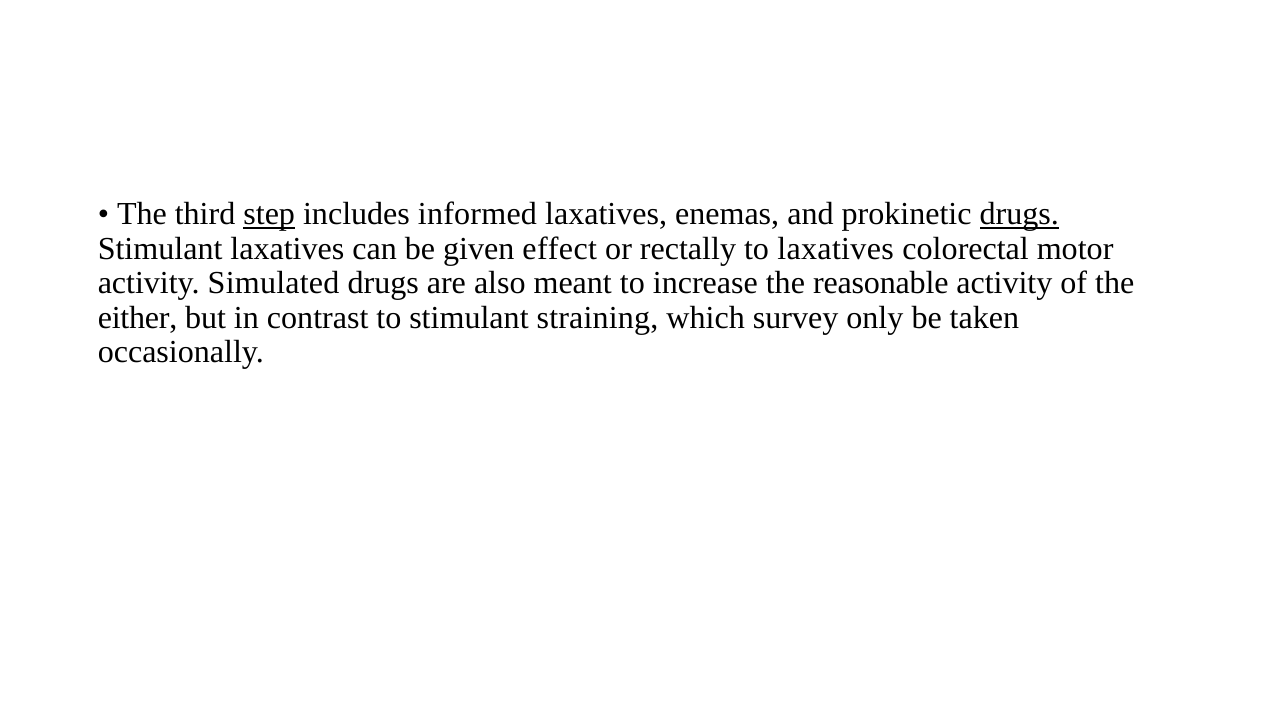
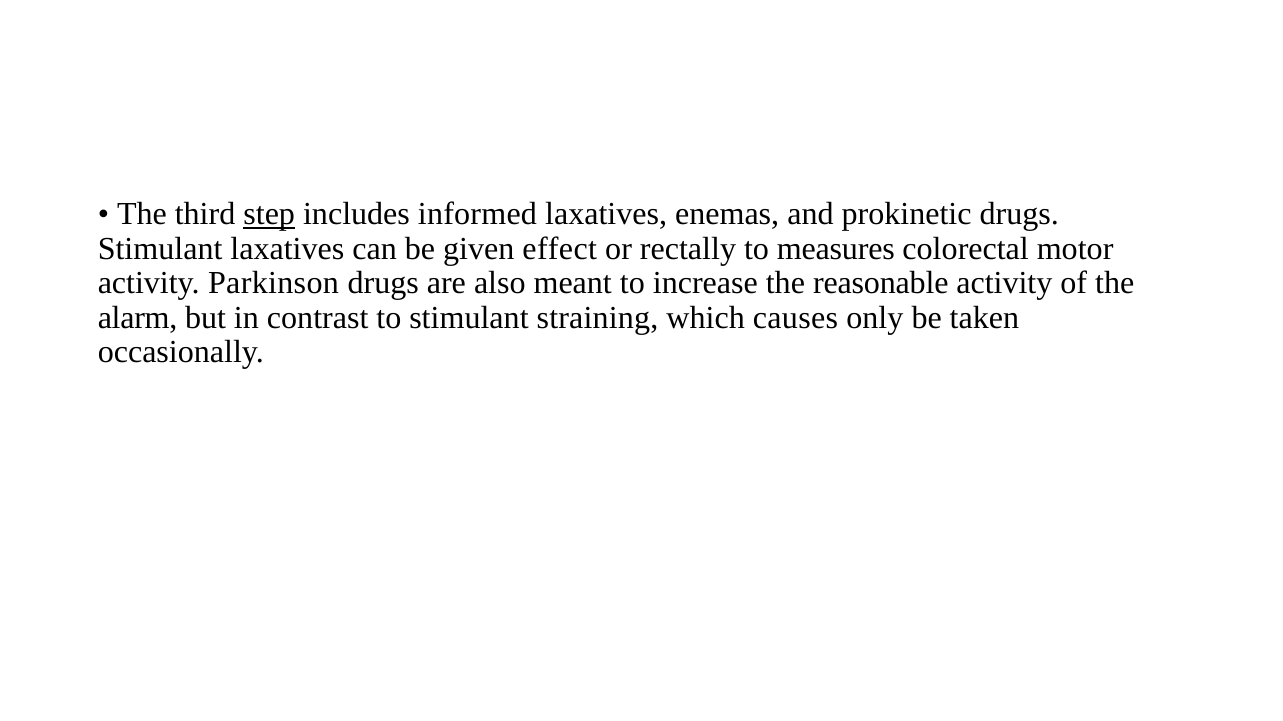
drugs underline: present -> none (1019, 214)
to laxatives: laxatives -> measures (836, 249)
Simulated: Simulated -> Parkinson (274, 283)
either: either -> alarm (138, 318)
survey: survey -> causes (795, 318)
